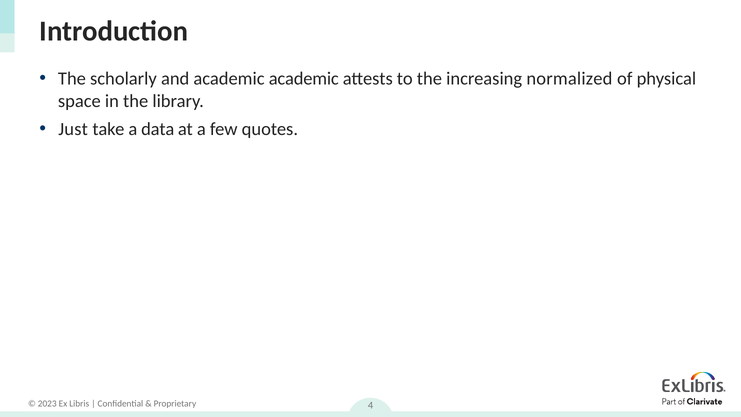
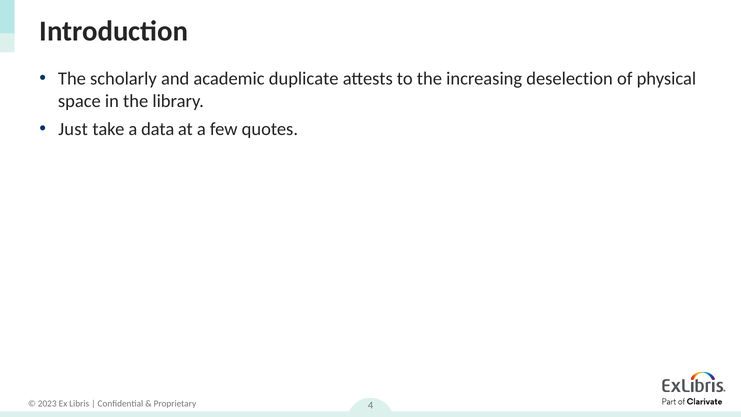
academic academic: academic -> duplicate (304, 79)
normalized: normalized -> deselection (570, 79)
